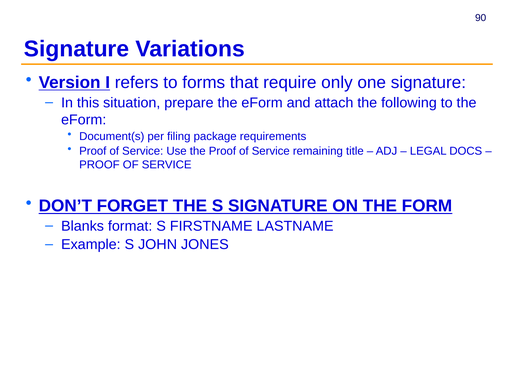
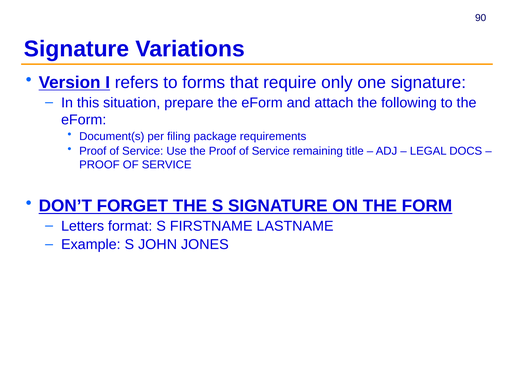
Blanks: Blanks -> Letters (83, 226)
